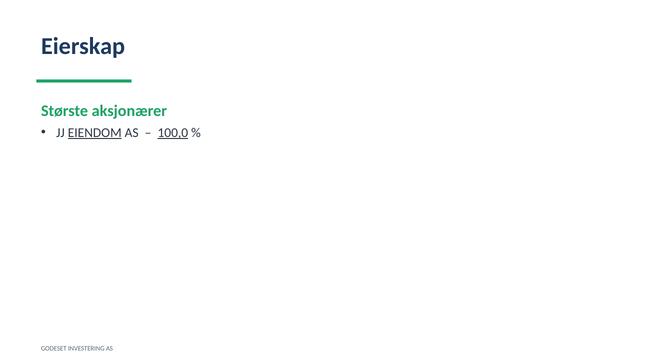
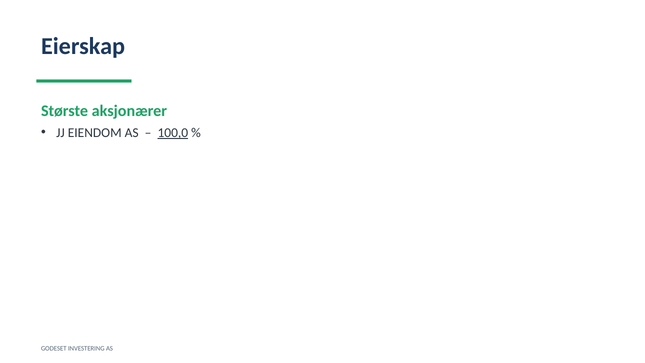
EIENDOM underline: present -> none (95, 133)
